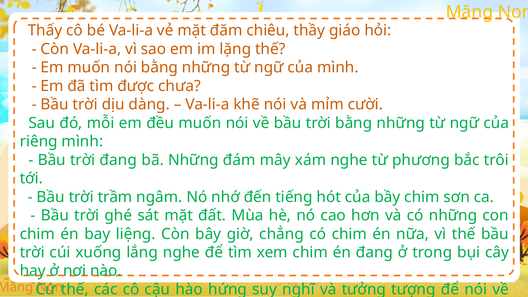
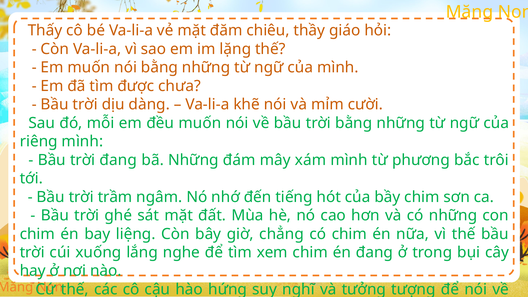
xám nghe: nghe -> mình (349, 160)
